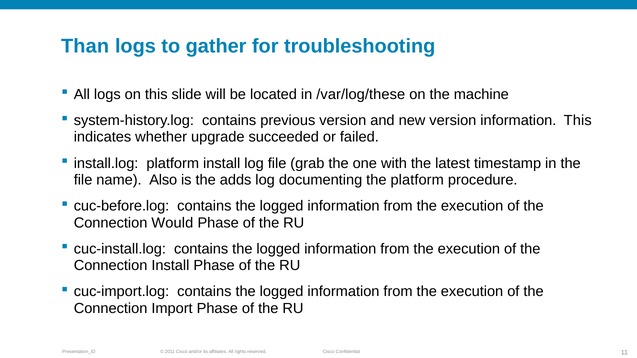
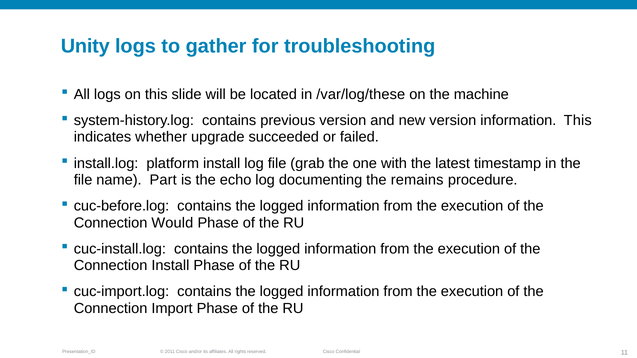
Than: Than -> Unity (85, 46)
Also: Also -> Part (163, 180)
adds: adds -> echo (236, 180)
the platform: platform -> remains (417, 180)
